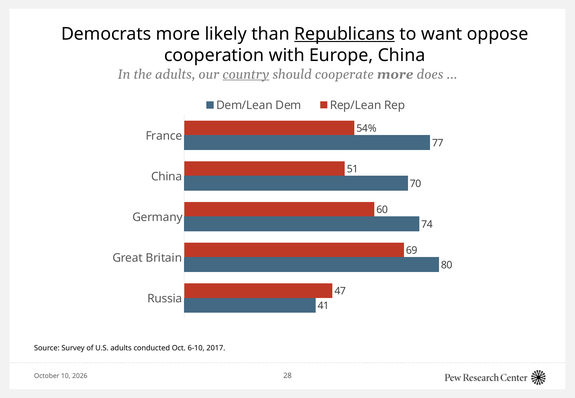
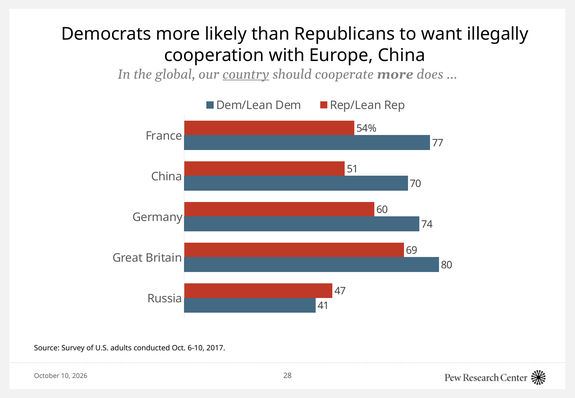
Republicans underline: present -> none (345, 34)
oppose: oppose -> illegally (498, 34)
the adults: adults -> global (175, 74)
